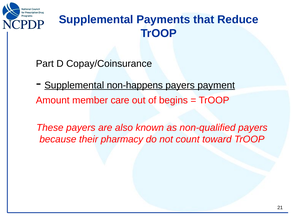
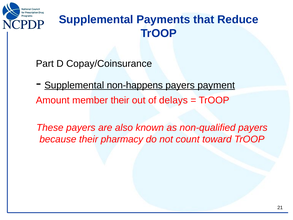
member care: care -> their (120, 100)
begins: begins -> delays (173, 100)
